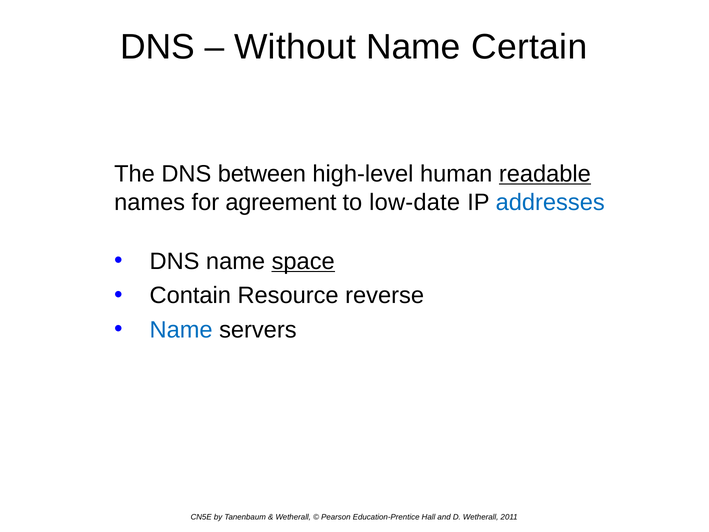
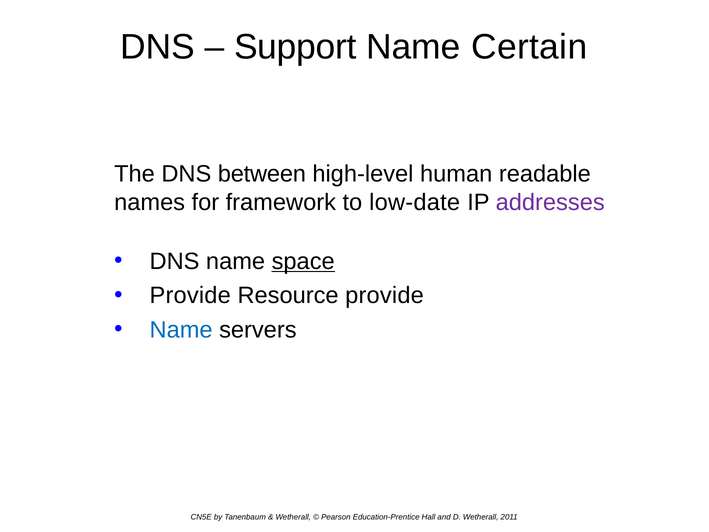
Without: Without -> Support (295, 47)
readable underline: present -> none (545, 174)
agreement: agreement -> framework (281, 202)
addresses colour: blue -> purple (550, 202)
Contain: Contain -> Provide (190, 295)
Resource reverse: reverse -> provide (385, 295)
